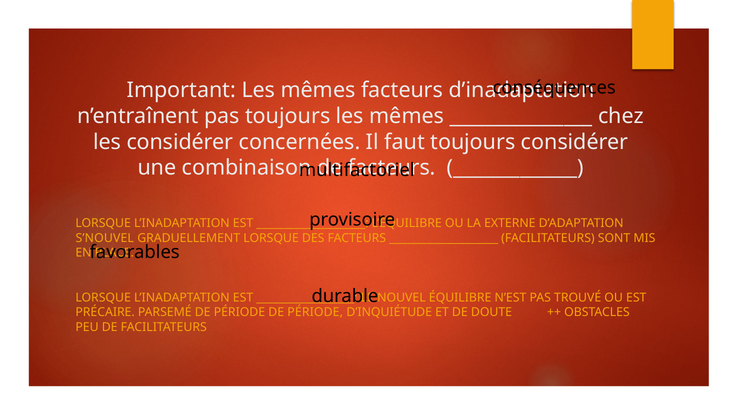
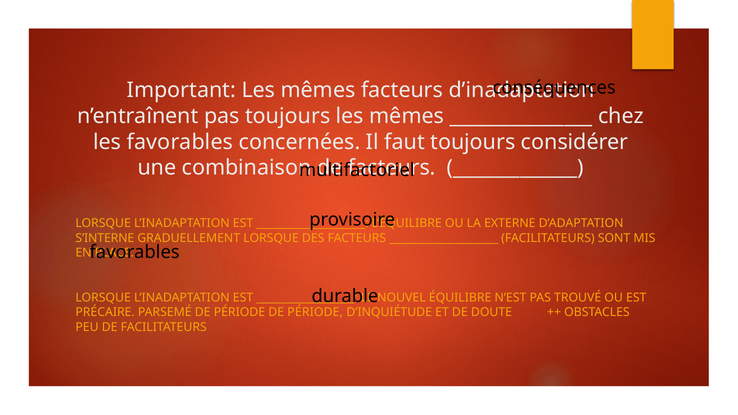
les considérer: considérer -> favorables (180, 142)
S’NOUVEL: S’NOUVEL -> S’INTERNE (105, 238)
